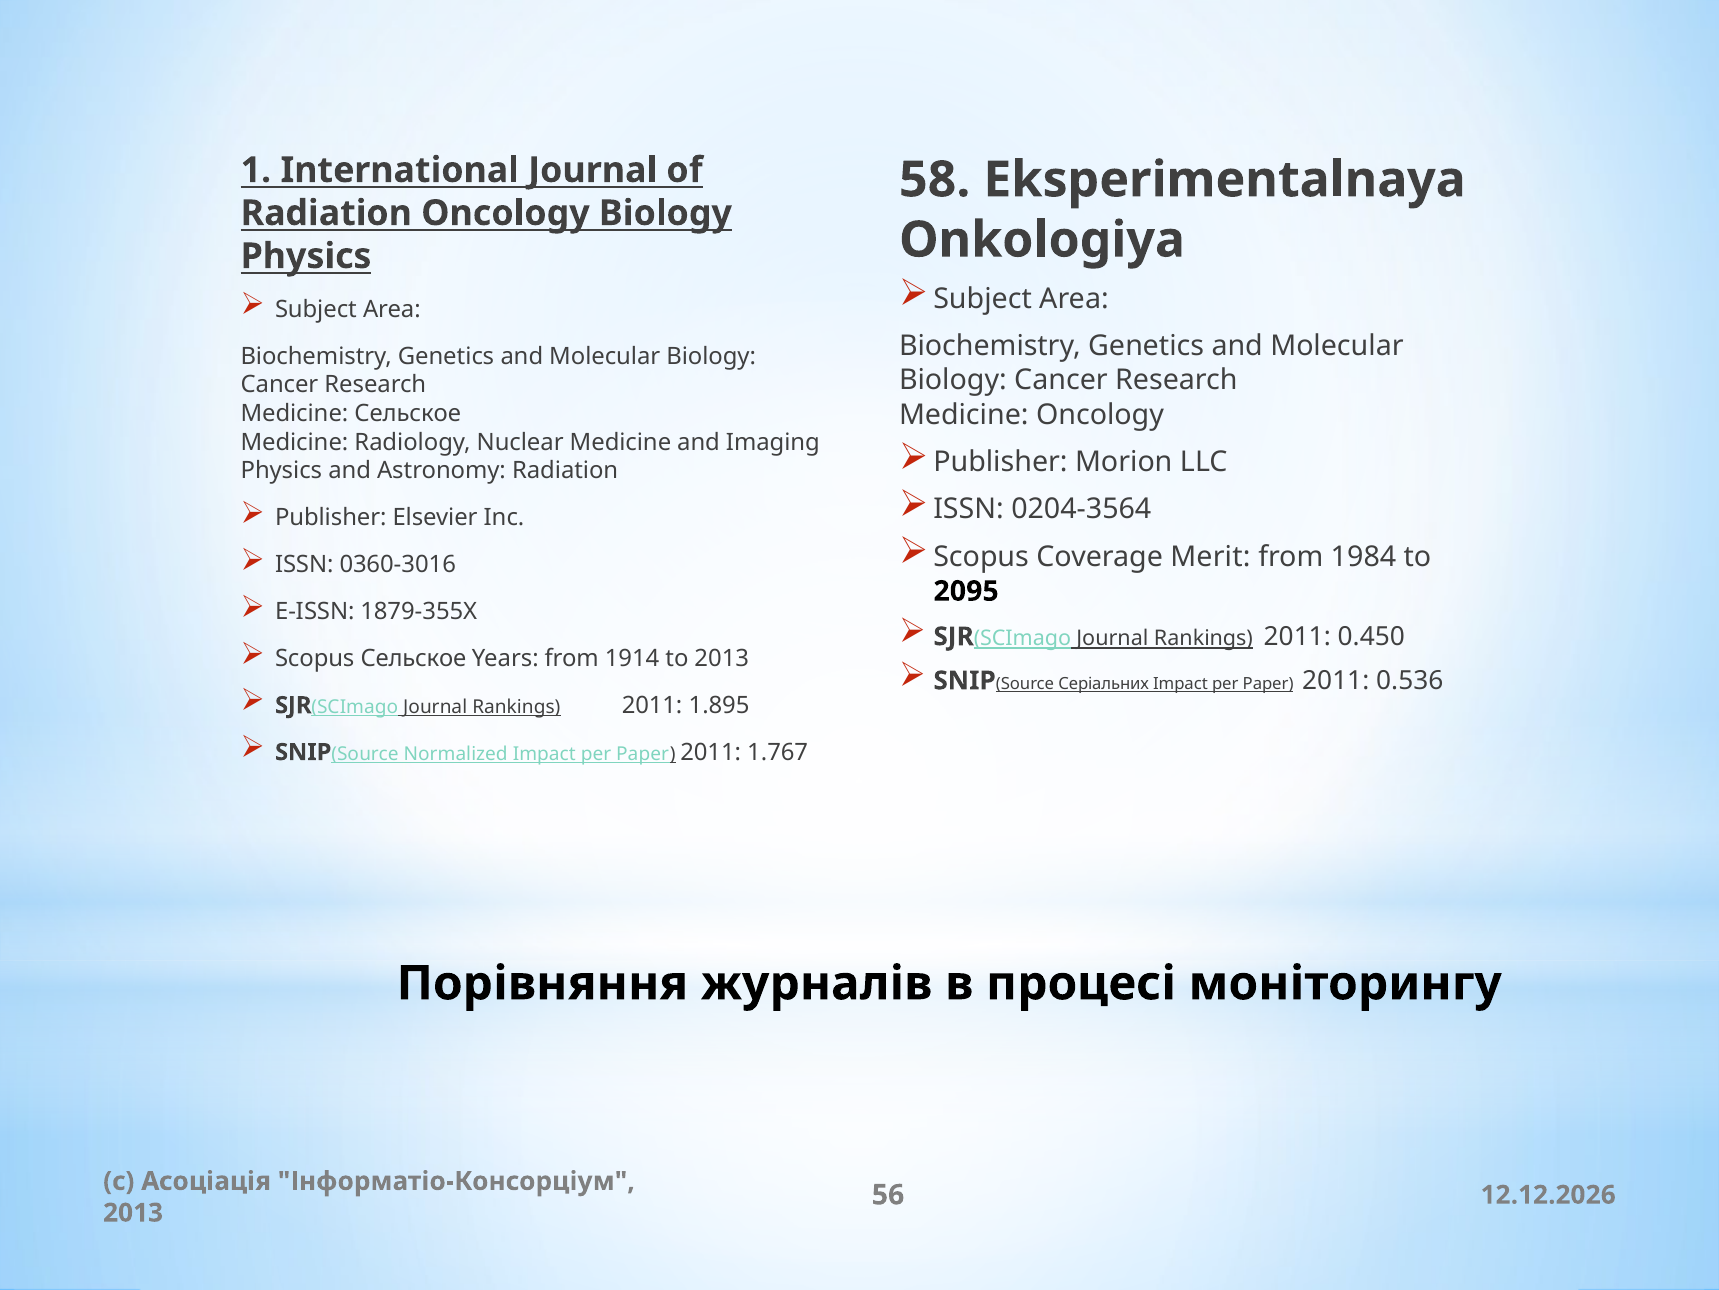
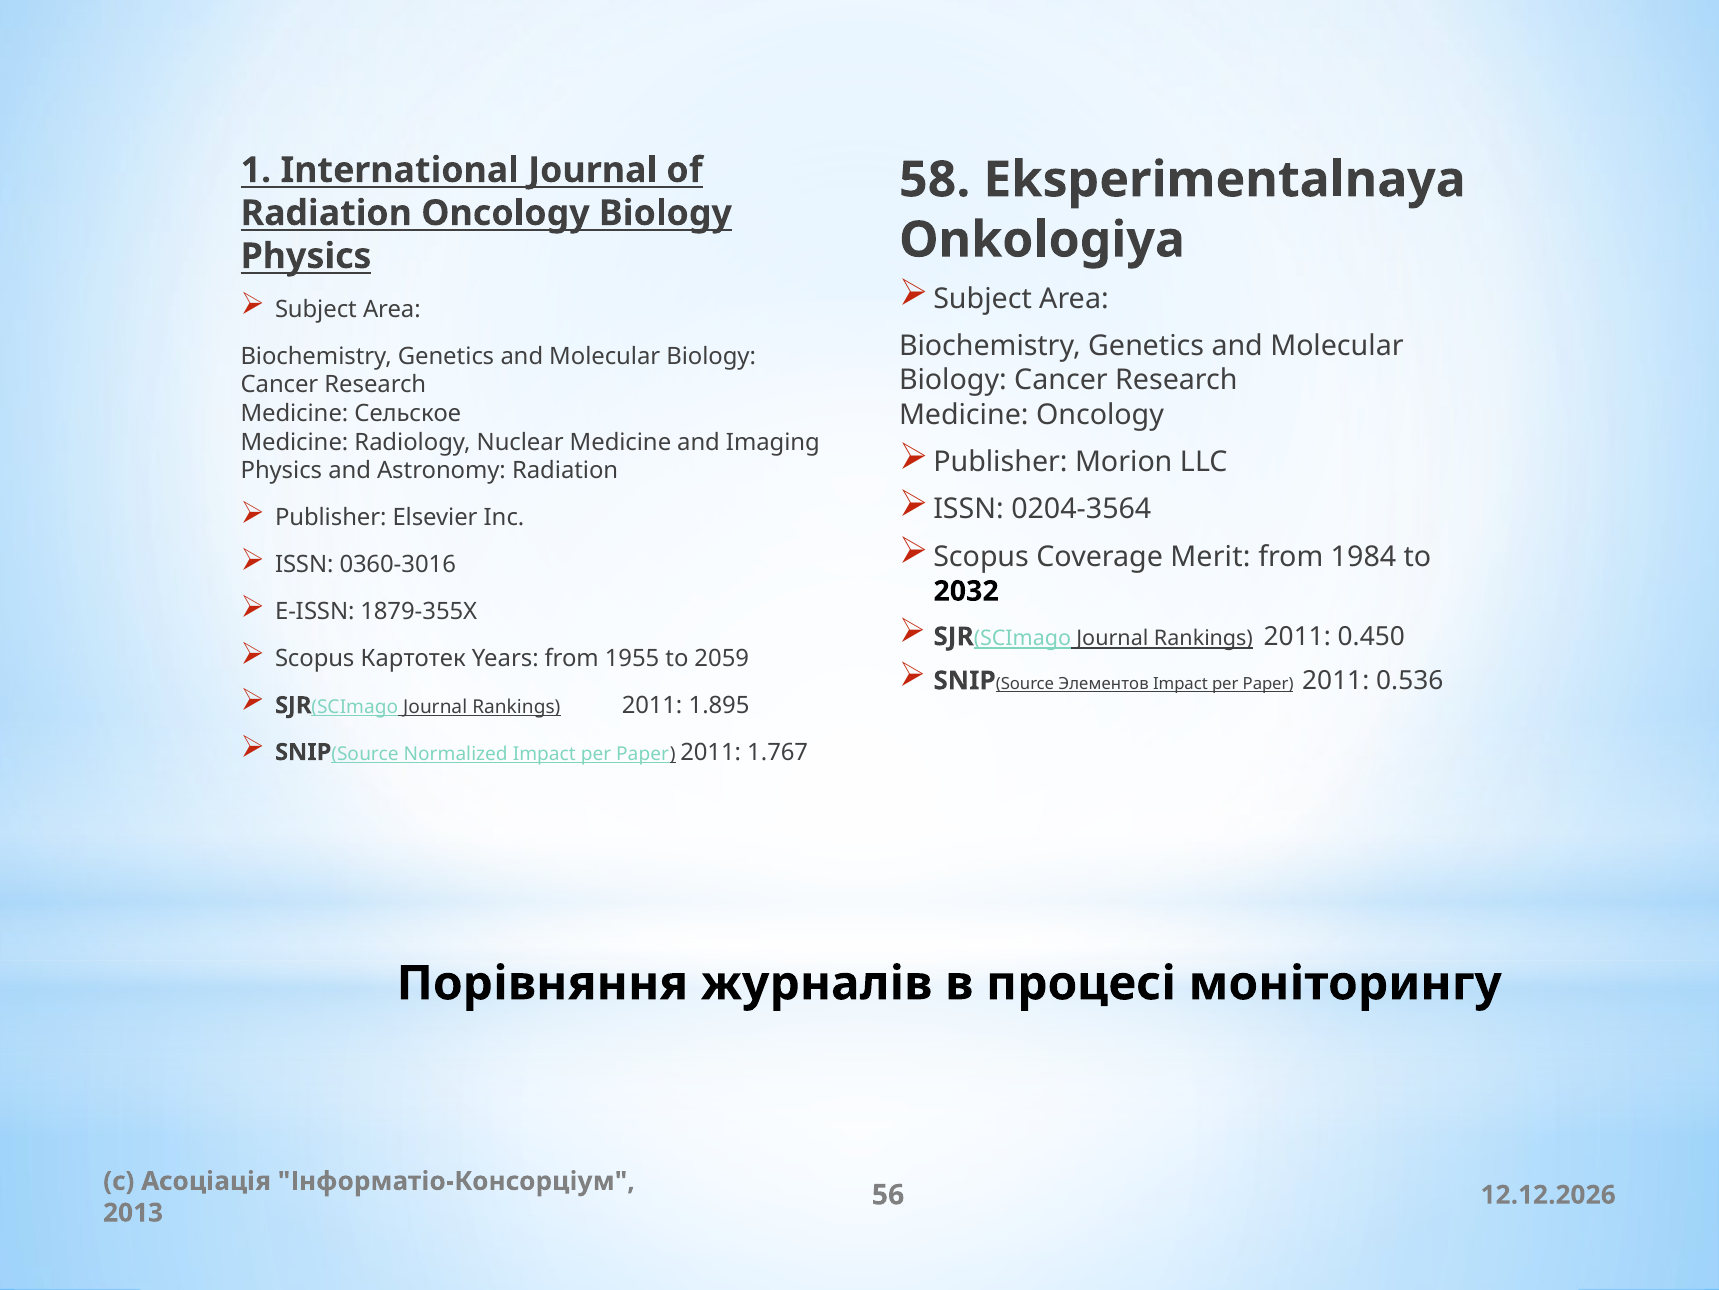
2095: 2095 -> 2032 (966, 591)
Scopus Сельское: Сельское -> Картотек (413, 658)
1914: 1914 -> 1955 (632, 658)
to 2013: 2013 -> 2059 (722, 658)
Серіальних: Серіальних -> Элементов (1104, 683)
